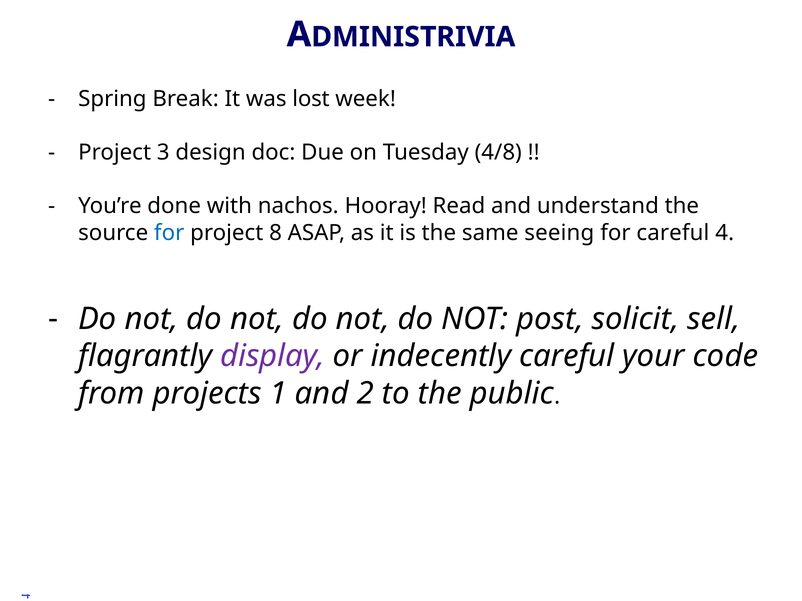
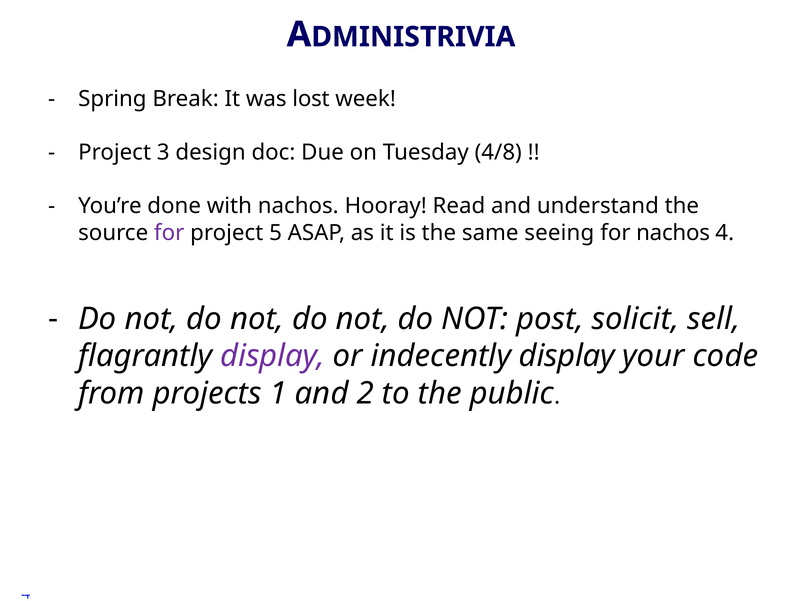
for colour: blue -> purple (169, 233)
8: 8 -> 5 (276, 233)
for careful: careful -> nachos (673, 233)
indecently careful: careful -> display (567, 357)
